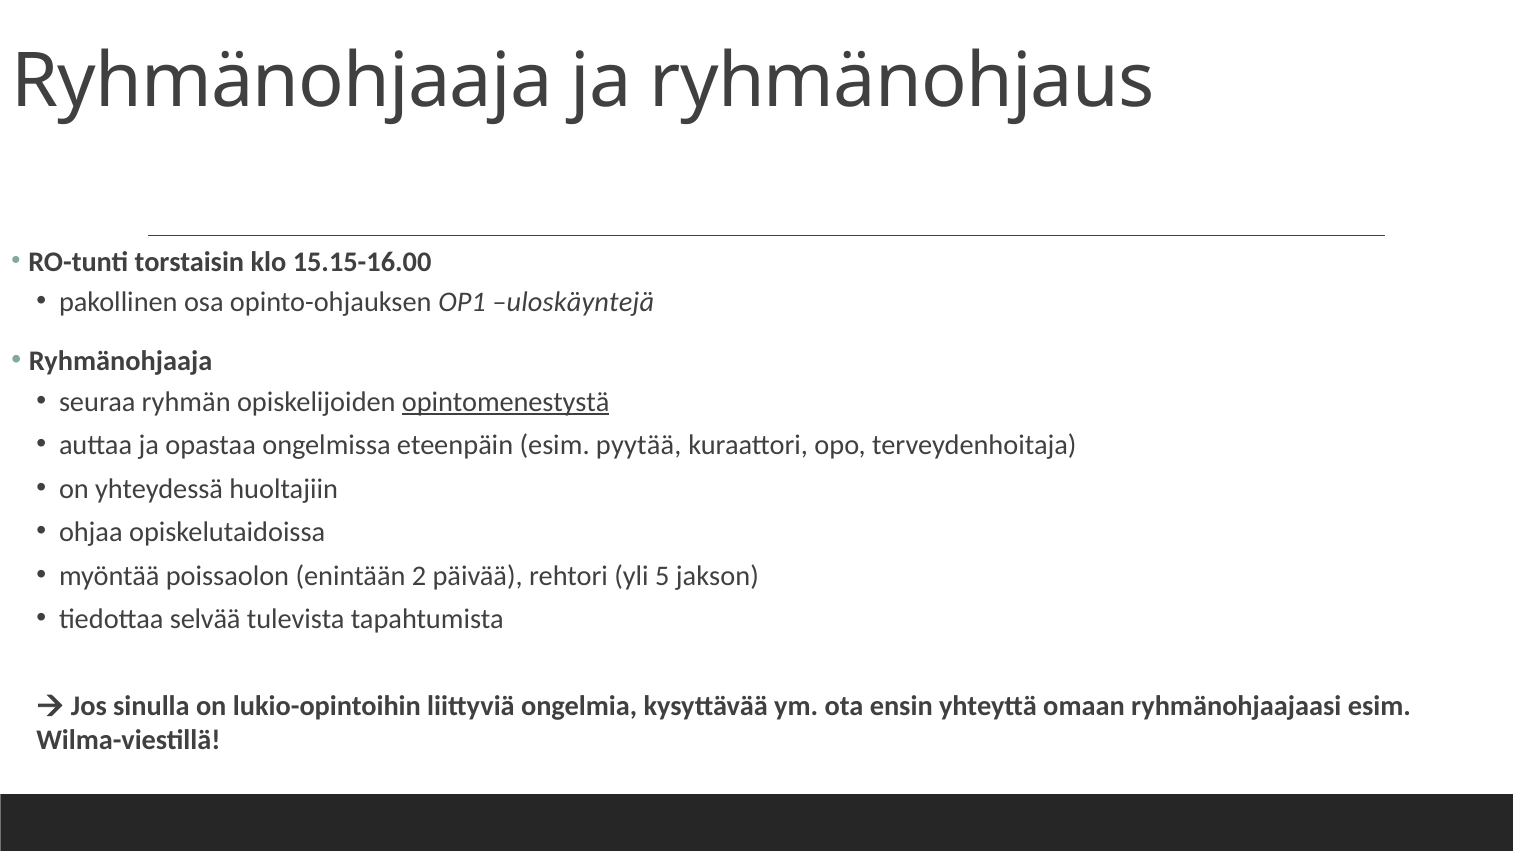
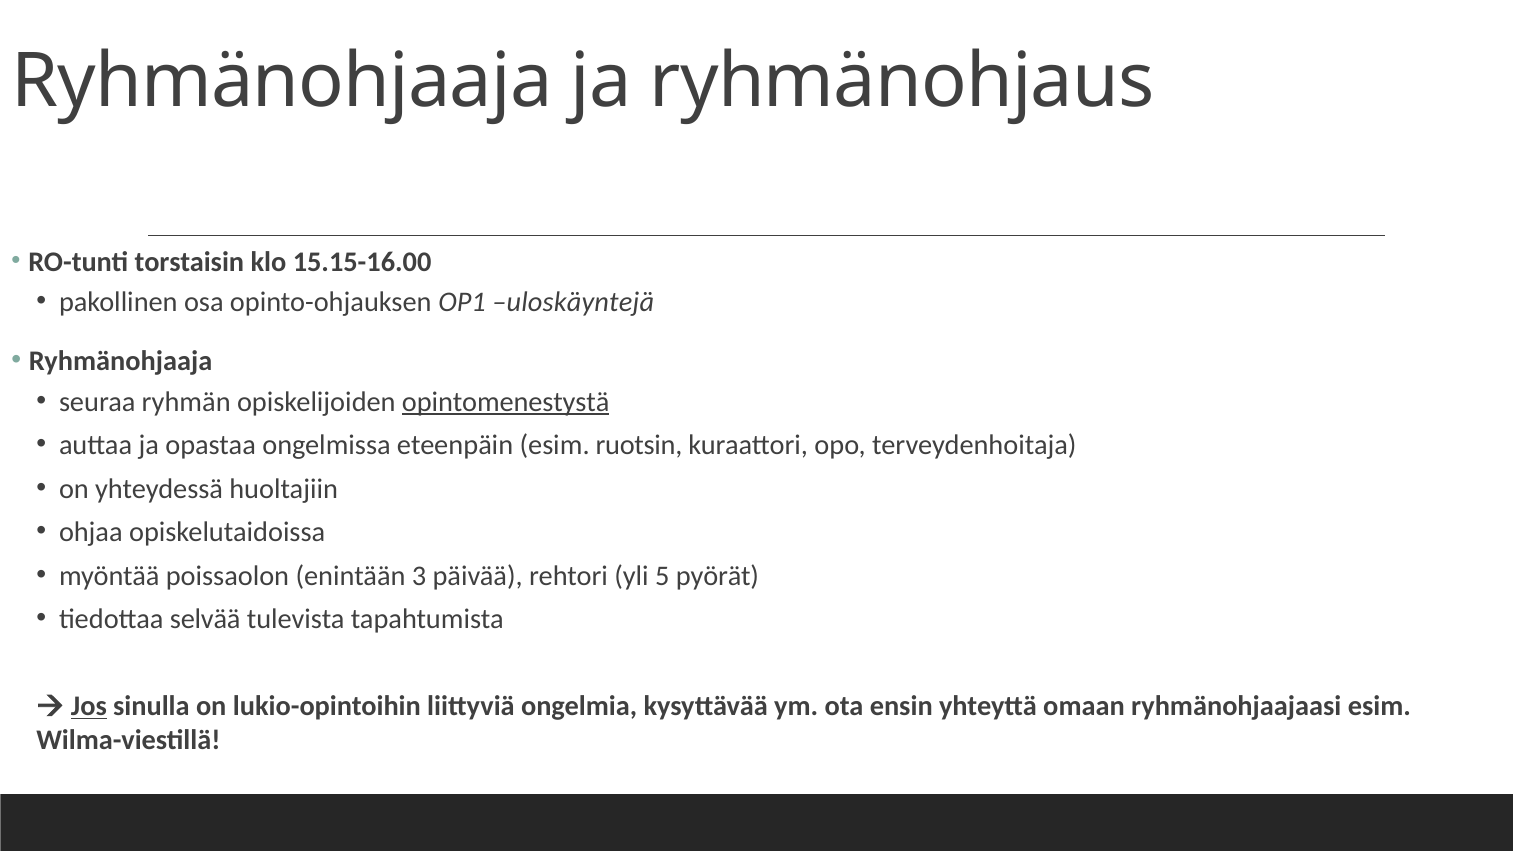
pyytää: pyytää -> ruotsin (639, 445)
2: 2 -> 3 (419, 576)
jakson: jakson -> pyörät (717, 576)
Jos underline: none -> present (89, 706)
